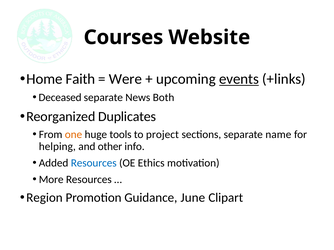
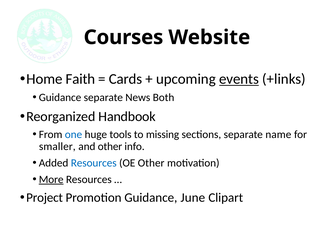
Were: Were -> Cards (125, 79)
Deceased: Deceased -> Guidance (60, 98)
Duplicates: Duplicates -> Handbook (127, 117)
one colour: orange -> blue (73, 135)
project: project -> missing (163, 135)
helping: helping -> smaller (57, 147)
OE Ethics: Ethics -> Other (151, 163)
More underline: none -> present (51, 180)
Region: Region -> Project (45, 198)
